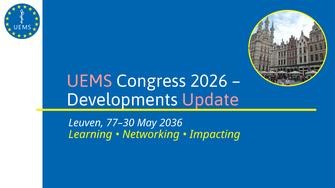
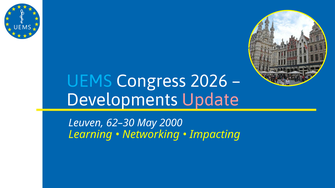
UEMS colour: pink -> light blue (89, 81)
77–30: 77–30 -> 62–30 (120, 123)
2036: 2036 -> 2000 (171, 123)
